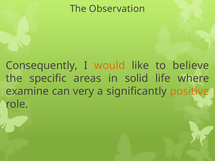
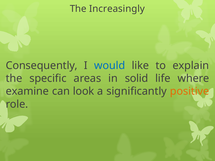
Observation: Observation -> Increasingly (117, 9)
would colour: orange -> blue (110, 66)
believe: believe -> explain (191, 66)
very: very -> look (84, 91)
